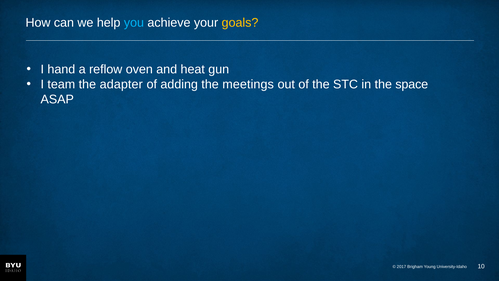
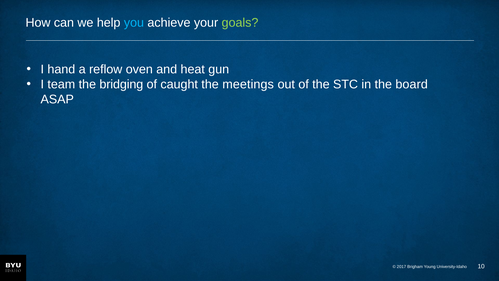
goals colour: yellow -> light green (240, 23)
adapter: adapter -> bridging (121, 84)
adding: adding -> caught (179, 84)
space: space -> board (412, 84)
